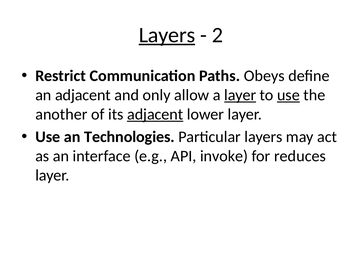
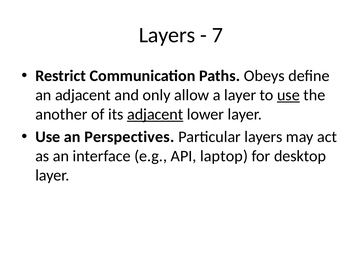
Layers underline: present -> none (167, 35)
2: 2 -> 7 (217, 35)
layer underline: present -> none (240, 95)
Technologies: Technologies -> Perspectives (129, 137)
invoke: invoke -> laptop (224, 156)
reduces: reduces -> desktop (300, 156)
